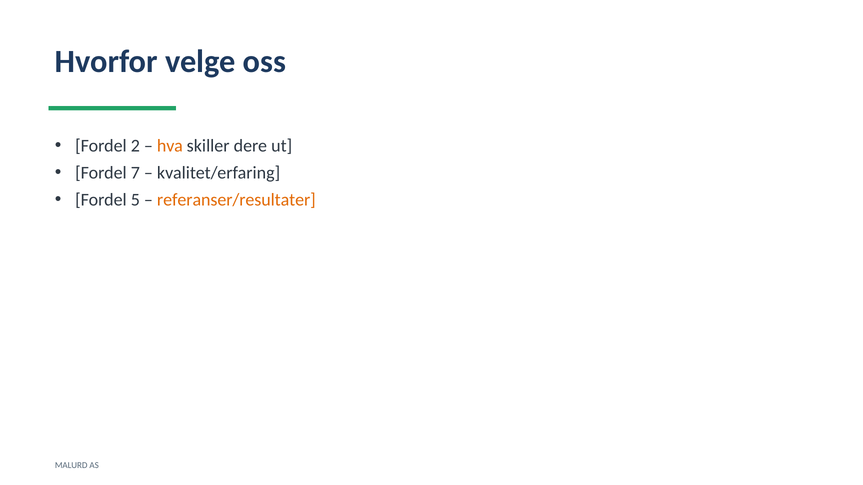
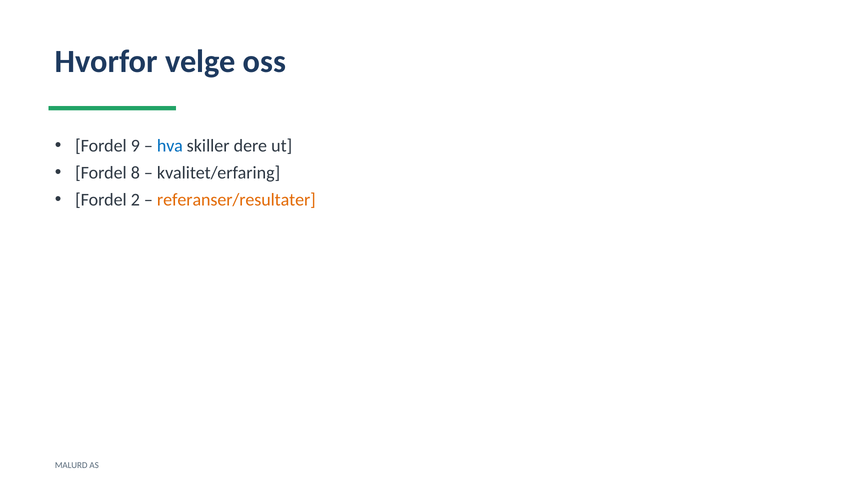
2: 2 -> 9 (135, 146)
hva colour: orange -> blue (170, 146)
7: 7 -> 8 (135, 173)
5: 5 -> 2 (135, 200)
